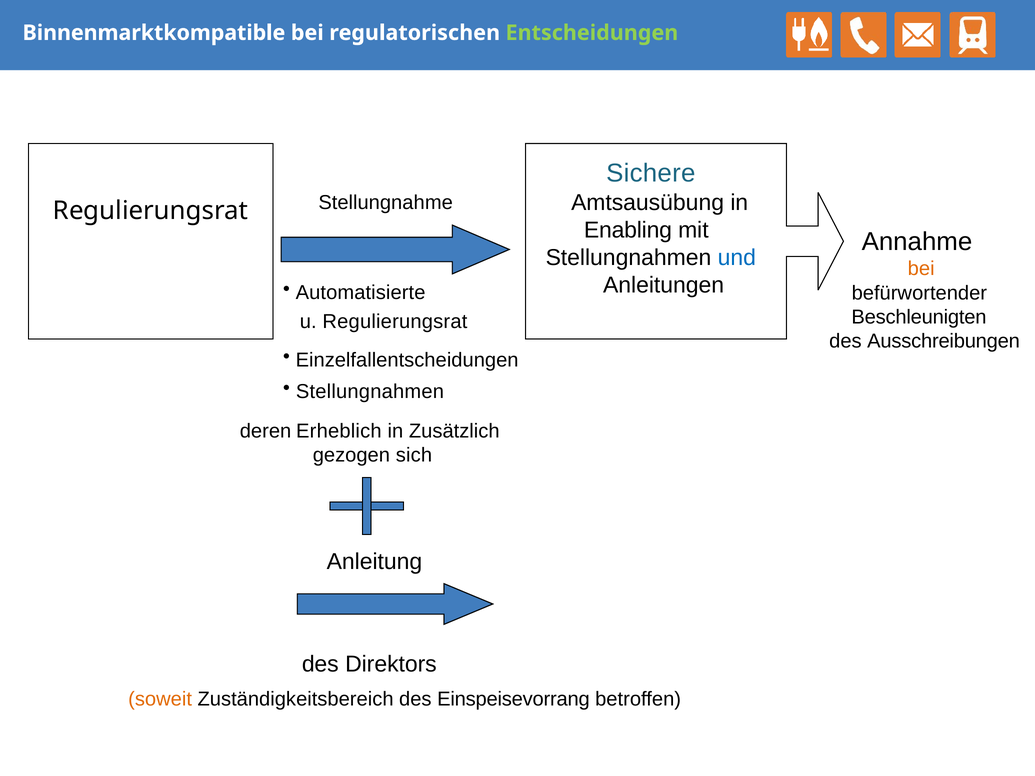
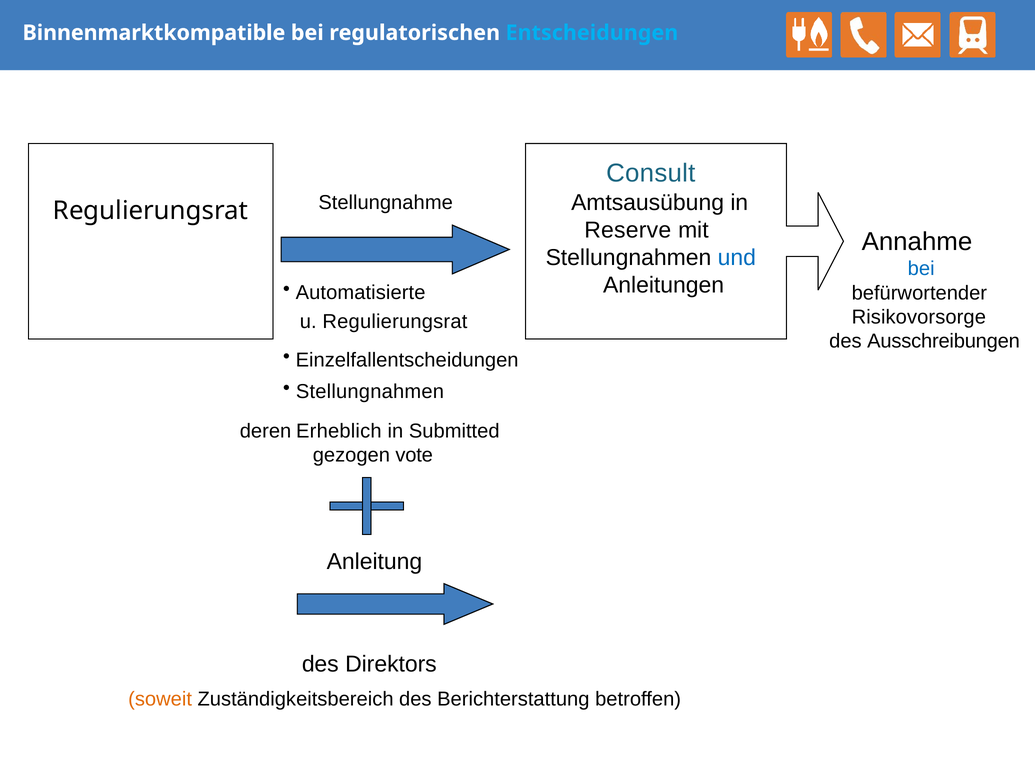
Entscheidungen colour: light green -> light blue (592, 33)
Sichere: Sichere -> Consult (651, 173)
Enabling: Enabling -> Reserve (628, 230)
bei colour: orange -> blue (921, 269)
Beschleunigten: Beschleunigten -> Risikovorsorge (919, 317)
Zusätzlich: Zusätzlich -> Submitted (454, 431)
sich: sich -> vote (414, 455)
Einspeisevorrang: Einspeisevorrang -> Berichterstattung (513, 700)
